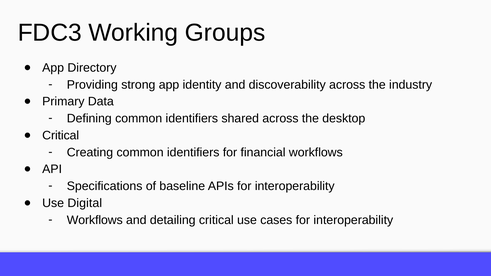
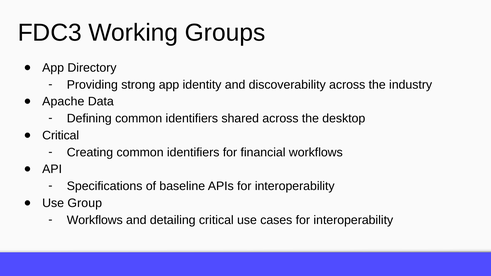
Primary: Primary -> Apache (63, 102)
Digital: Digital -> Group (85, 203)
